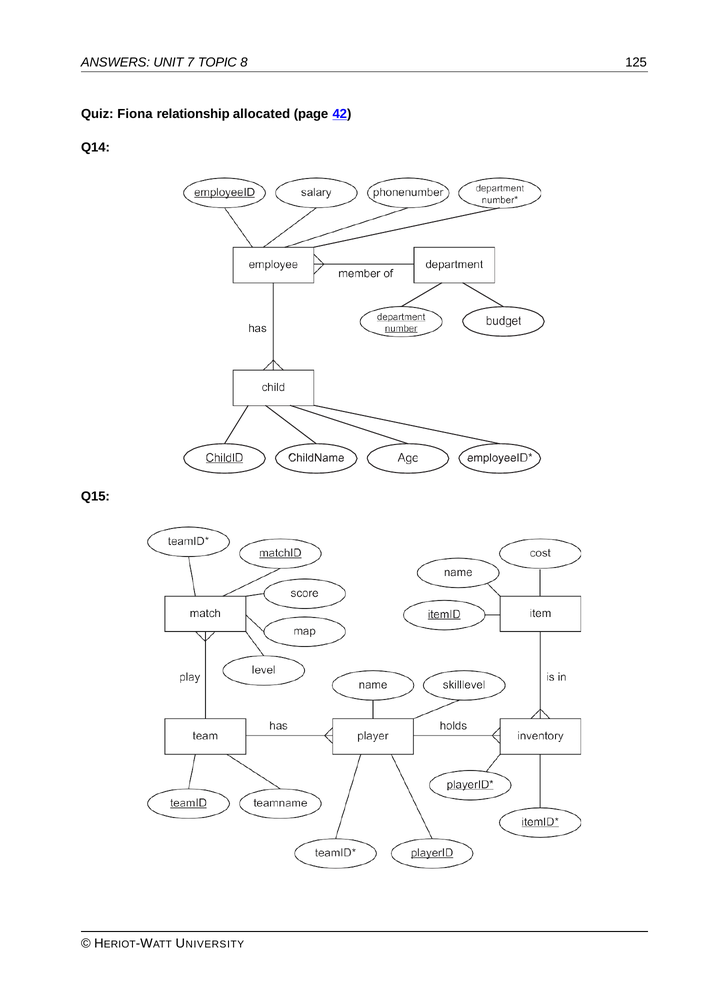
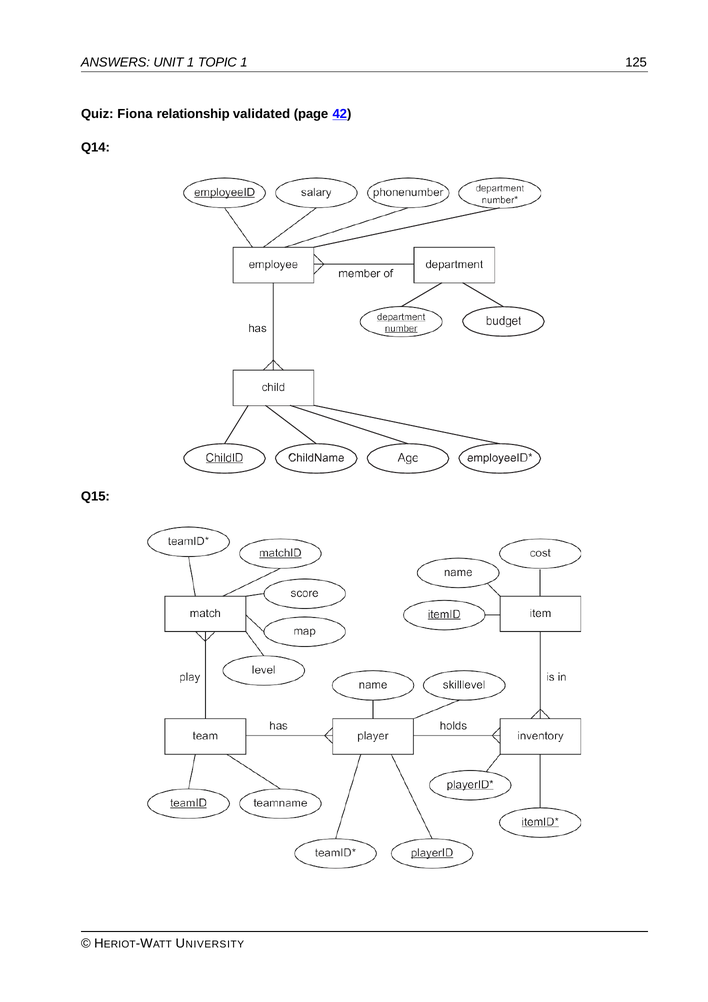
UNIT 7: 7 -> 1 (191, 62)
TOPIC 8: 8 -> 1 (244, 62)
allocated: allocated -> validated (262, 114)
